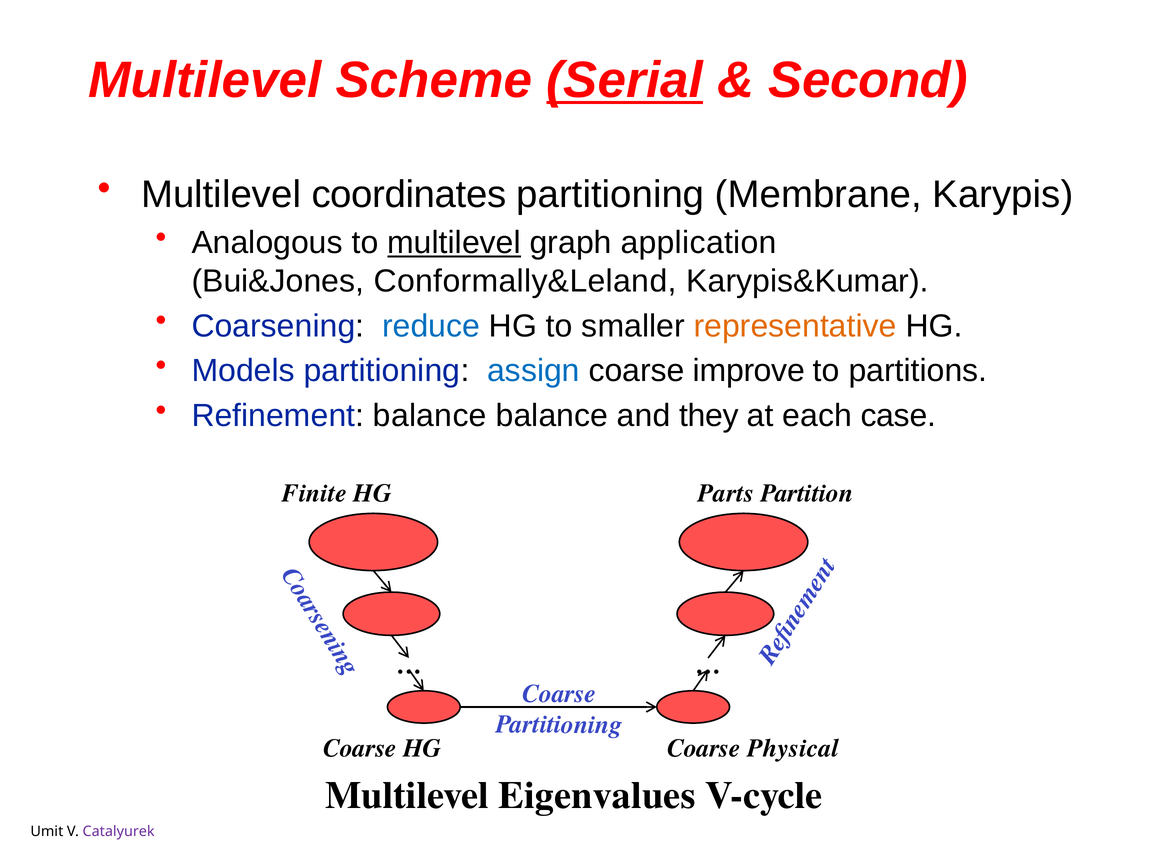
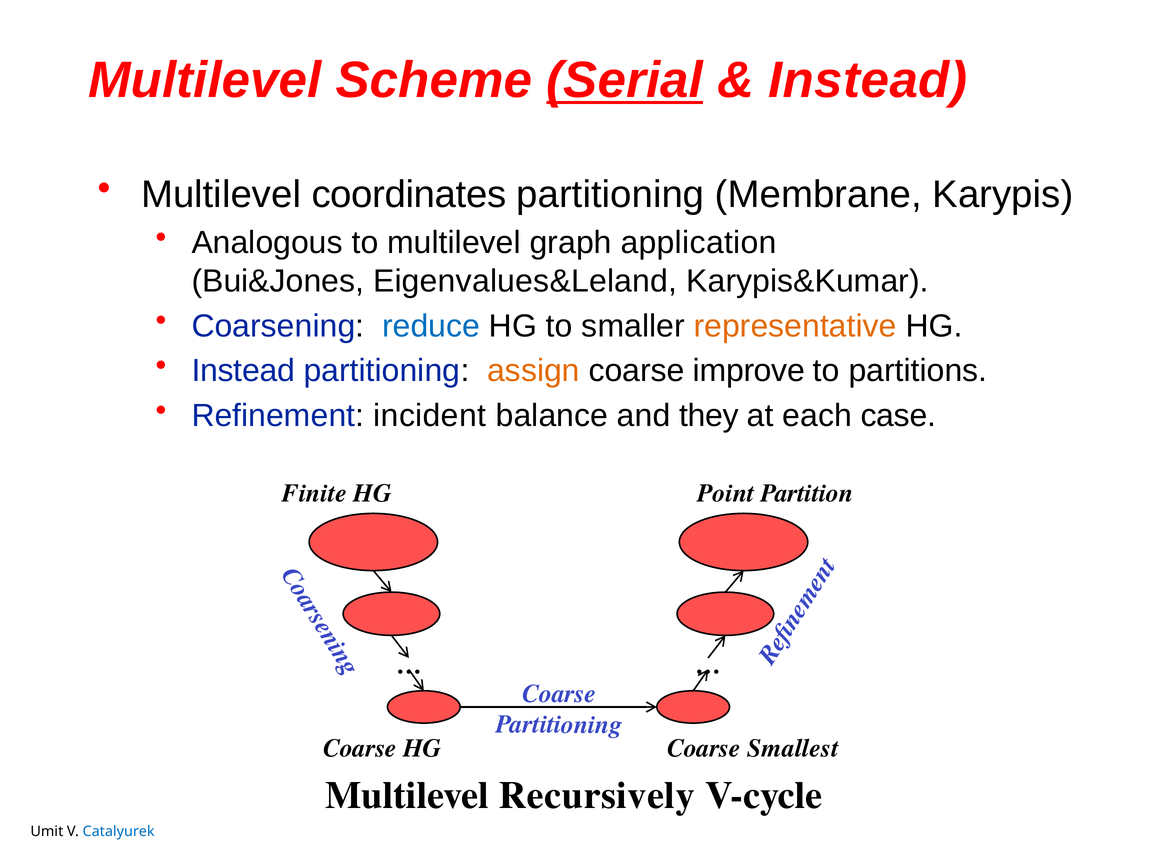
Second: Second -> Instead (868, 80)
multilevel underline: present -> none (454, 243)
Conformally&Leland: Conformally&Leland -> Eigenvalues&Leland (525, 281)
Models: Models -> Instead (243, 371)
assign colour: blue -> orange (533, 371)
Refinement balance: balance -> incident (430, 416)
Parts: Parts -> Point (726, 493)
Physical: Physical -> Smallest (793, 748)
Eigenvalues: Eigenvalues -> Recursively (597, 796)
Catalyurek colour: purple -> blue (119, 831)
